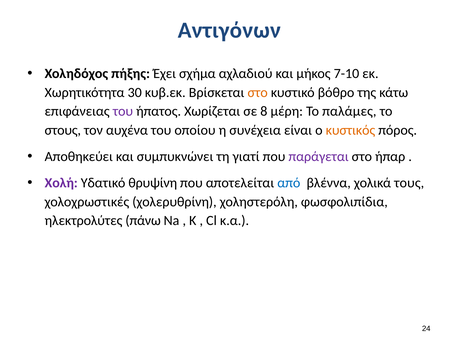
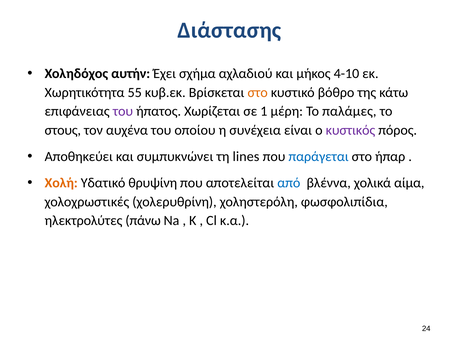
Αντιγόνων: Αντιγόνων -> Διάστασης (229, 30)
πήξης: πήξης -> αυτήν (131, 74)
7-10: 7-10 -> 4-10 (346, 74)
30: 30 -> 55 (135, 92)
8: 8 -> 1 (264, 111)
κυστικός colour: orange -> purple (350, 130)
γιατί: γιατί -> lines (246, 156)
παράγεται colour: purple -> blue (319, 156)
Χολή colour: purple -> orange (61, 183)
τους: τους -> αίμα (409, 183)
